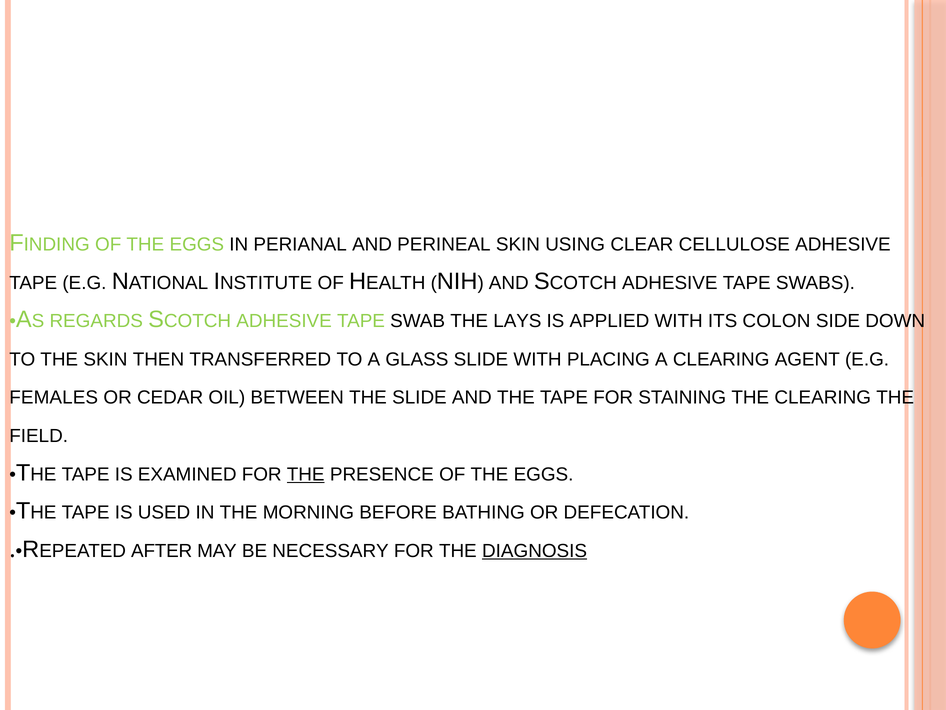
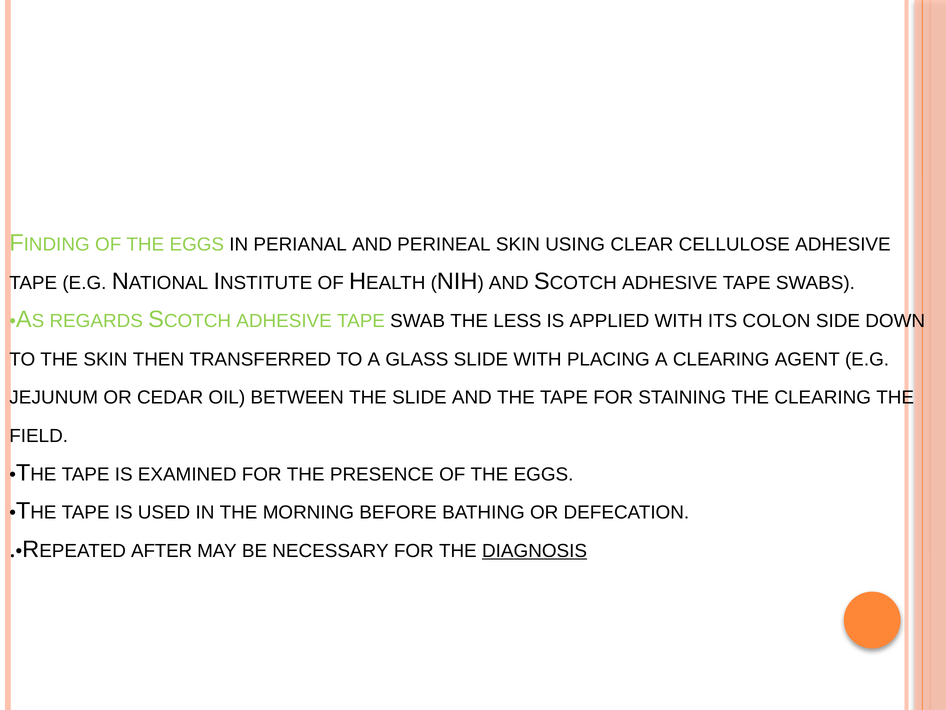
LAYS: LAYS -> LESS (517, 321)
FEMALES: FEMALES -> JEJUNUM (54, 397)
THE underline: present -> none (306, 474)
